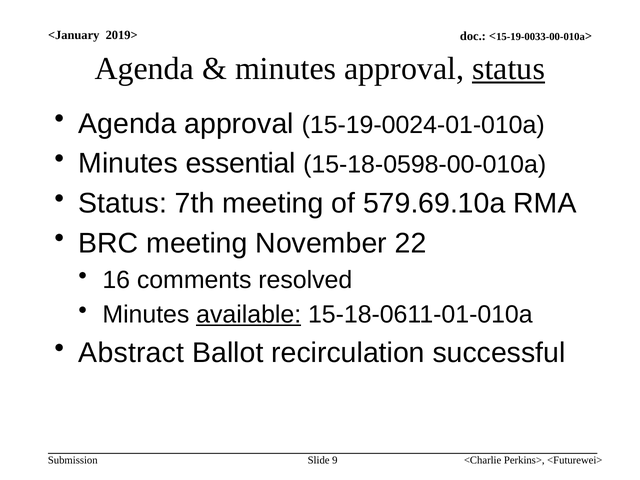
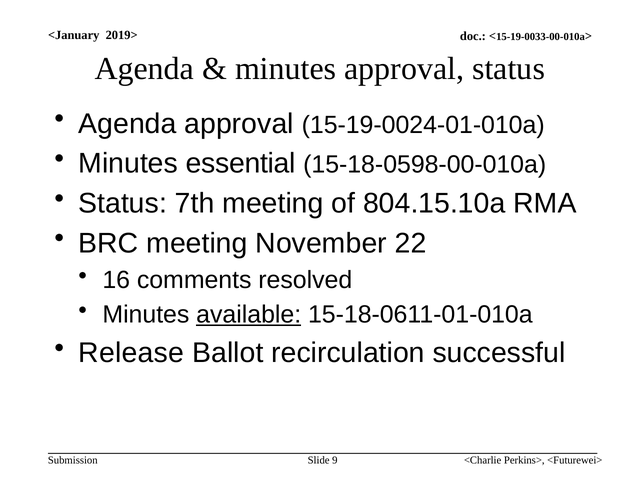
status underline: present -> none (509, 69)
579.69.10a: 579.69.10a -> 804.15.10a (434, 203)
Abstract: Abstract -> Release (131, 353)
